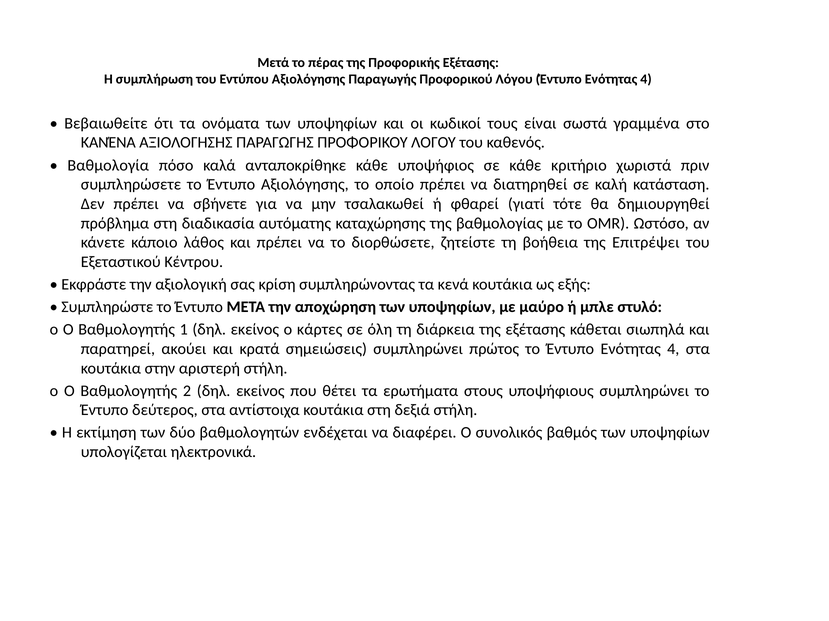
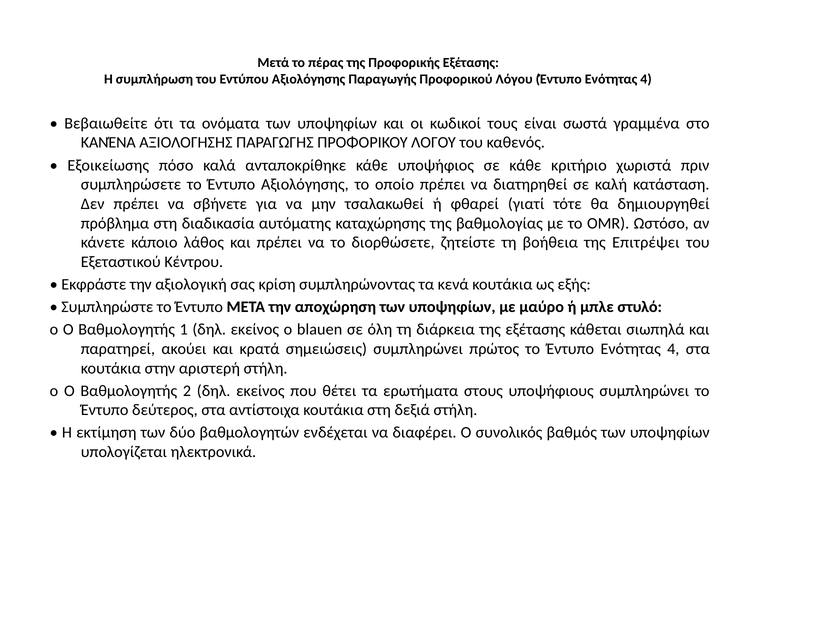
Βαθμολογία: Βαθμολογία -> Εξοικείωσης (108, 165)
κάρτες: κάρτες -> blauen (320, 330)
